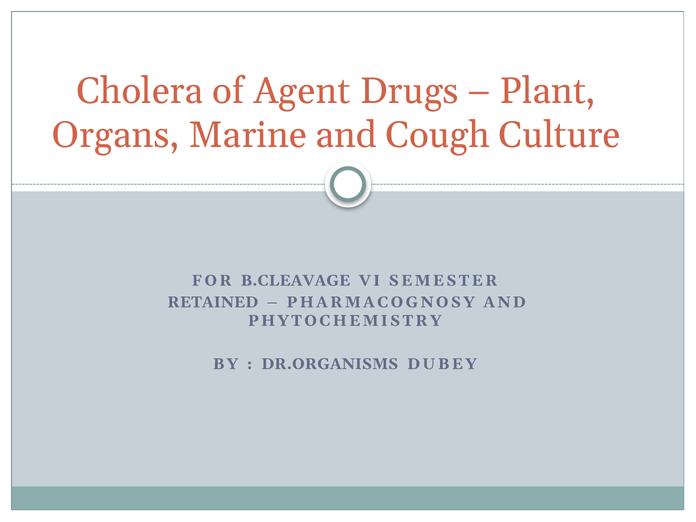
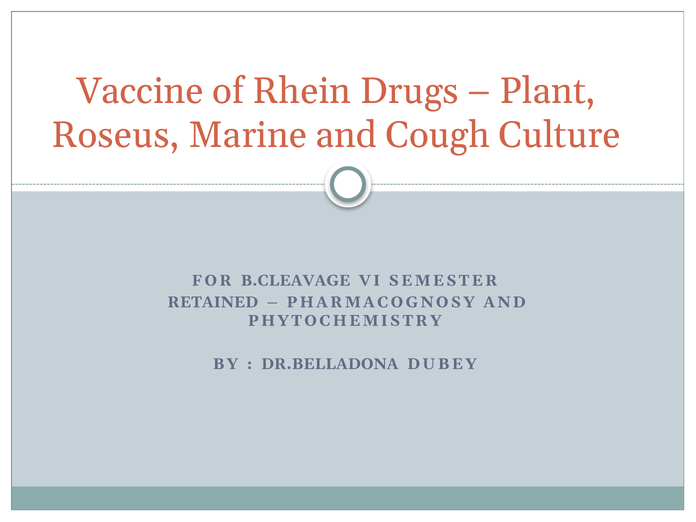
Cholera: Cholera -> Vaccine (140, 91)
Agent: Agent -> Rhein (302, 91)
Organs: Organs -> Roseus (116, 135)
DR.ORGANISMS: DR.ORGANISMS -> DR.BELLADONA (330, 364)
